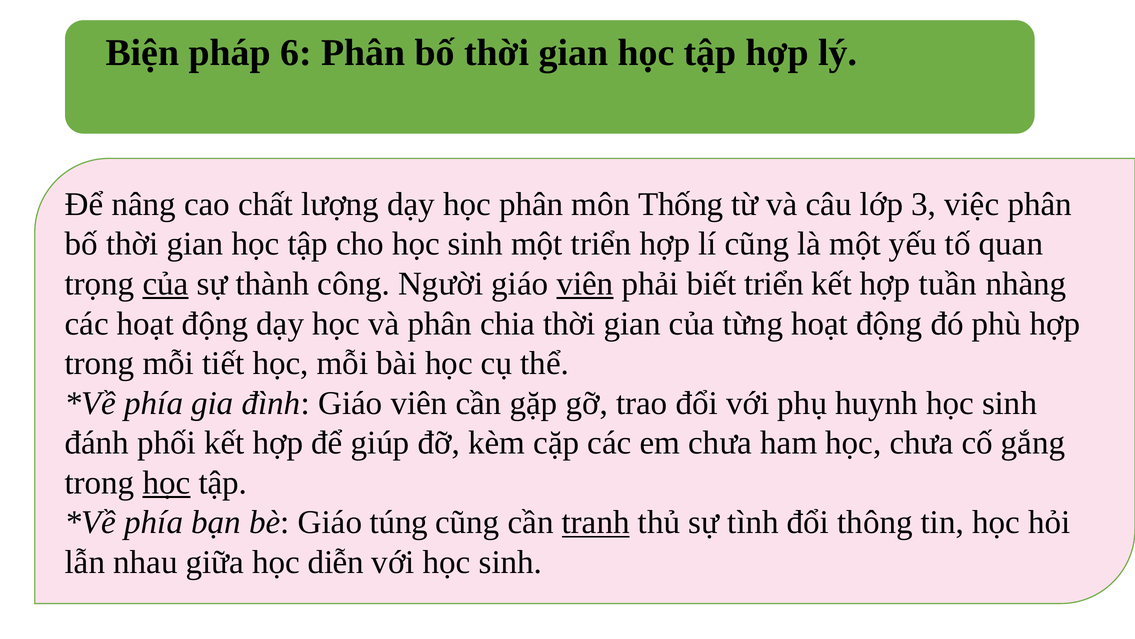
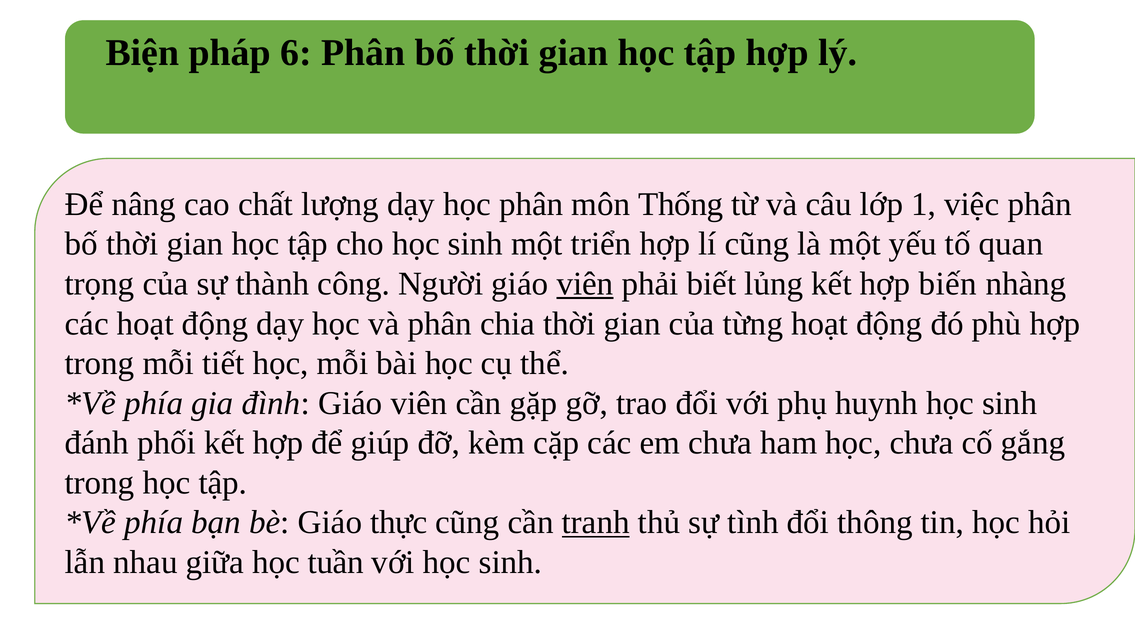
3: 3 -> 1 (924, 204)
của underline: present -> none (166, 284)
biết triển: triển -> lủng (774, 284)
tuần: tuần -> biến (948, 284)
học underline: present -> none (167, 482)
túng: túng -> thực (399, 522)
diễn: diễn -> tuần (336, 562)
